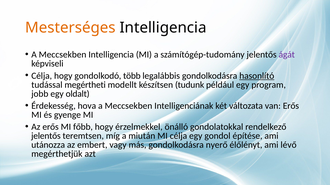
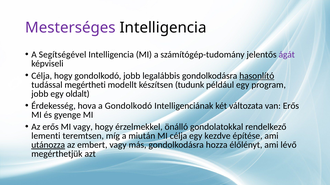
Mesterséges colour: orange -> purple (70, 28)
Meccsekben: Meccsekben -> Segítségével (63, 55)
gondolkodó több: több -> jobb (132, 76)
Meccsekben: Meccsekben -> Gondolkodó (128, 106)
MI főbb: főbb -> vagy (83, 127)
jelentős: jelentős -> lementi (46, 136)
gondol: gondol -> kezdve (217, 136)
utánozza underline: none -> present (48, 145)
nyerő: nyerő -> hozza (217, 145)
